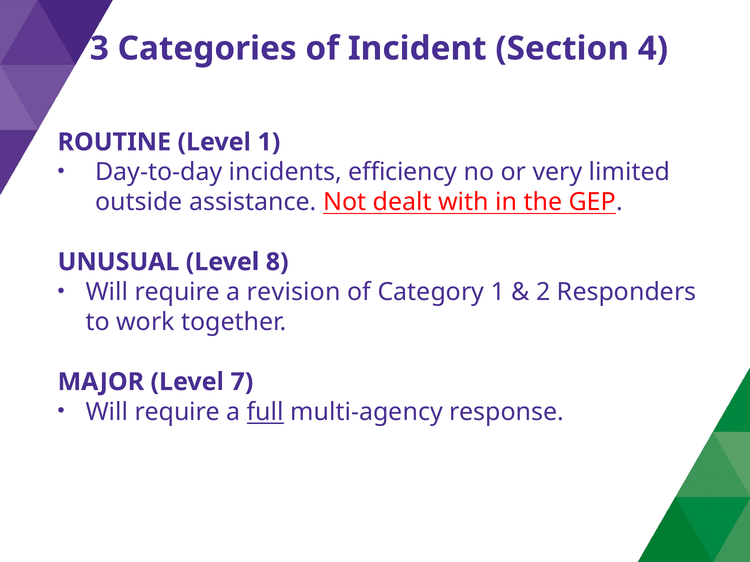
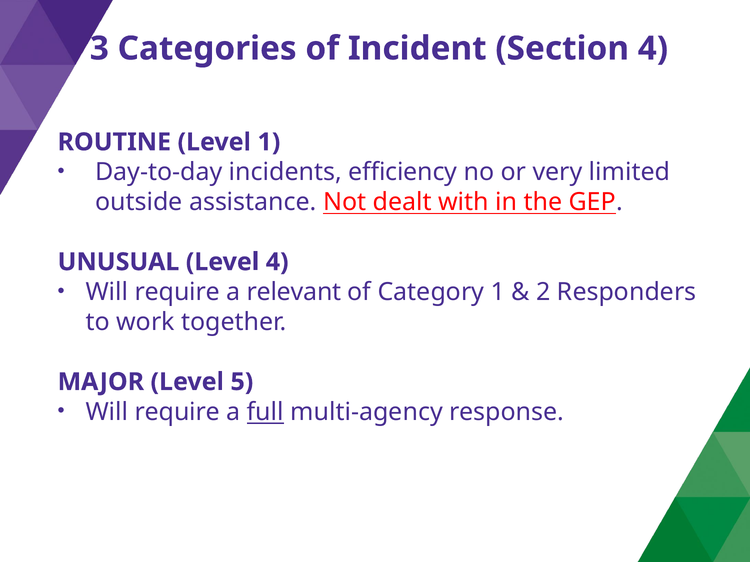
Level 8: 8 -> 4 (277, 262)
revision: revision -> relevant (294, 292)
7: 7 -> 5 (242, 382)
